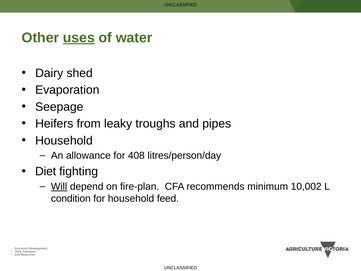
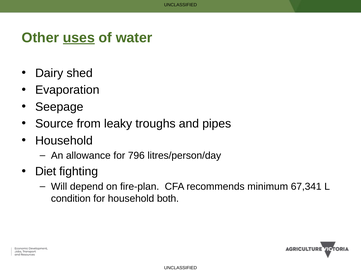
Heifers: Heifers -> Source (54, 124)
408: 408 -> 796 (136, 156)
Will underline: present -> none (59, 186)
10,002: 10,002 -> 67,341 (306, 186)
feed: feed -> both (168, 198)
